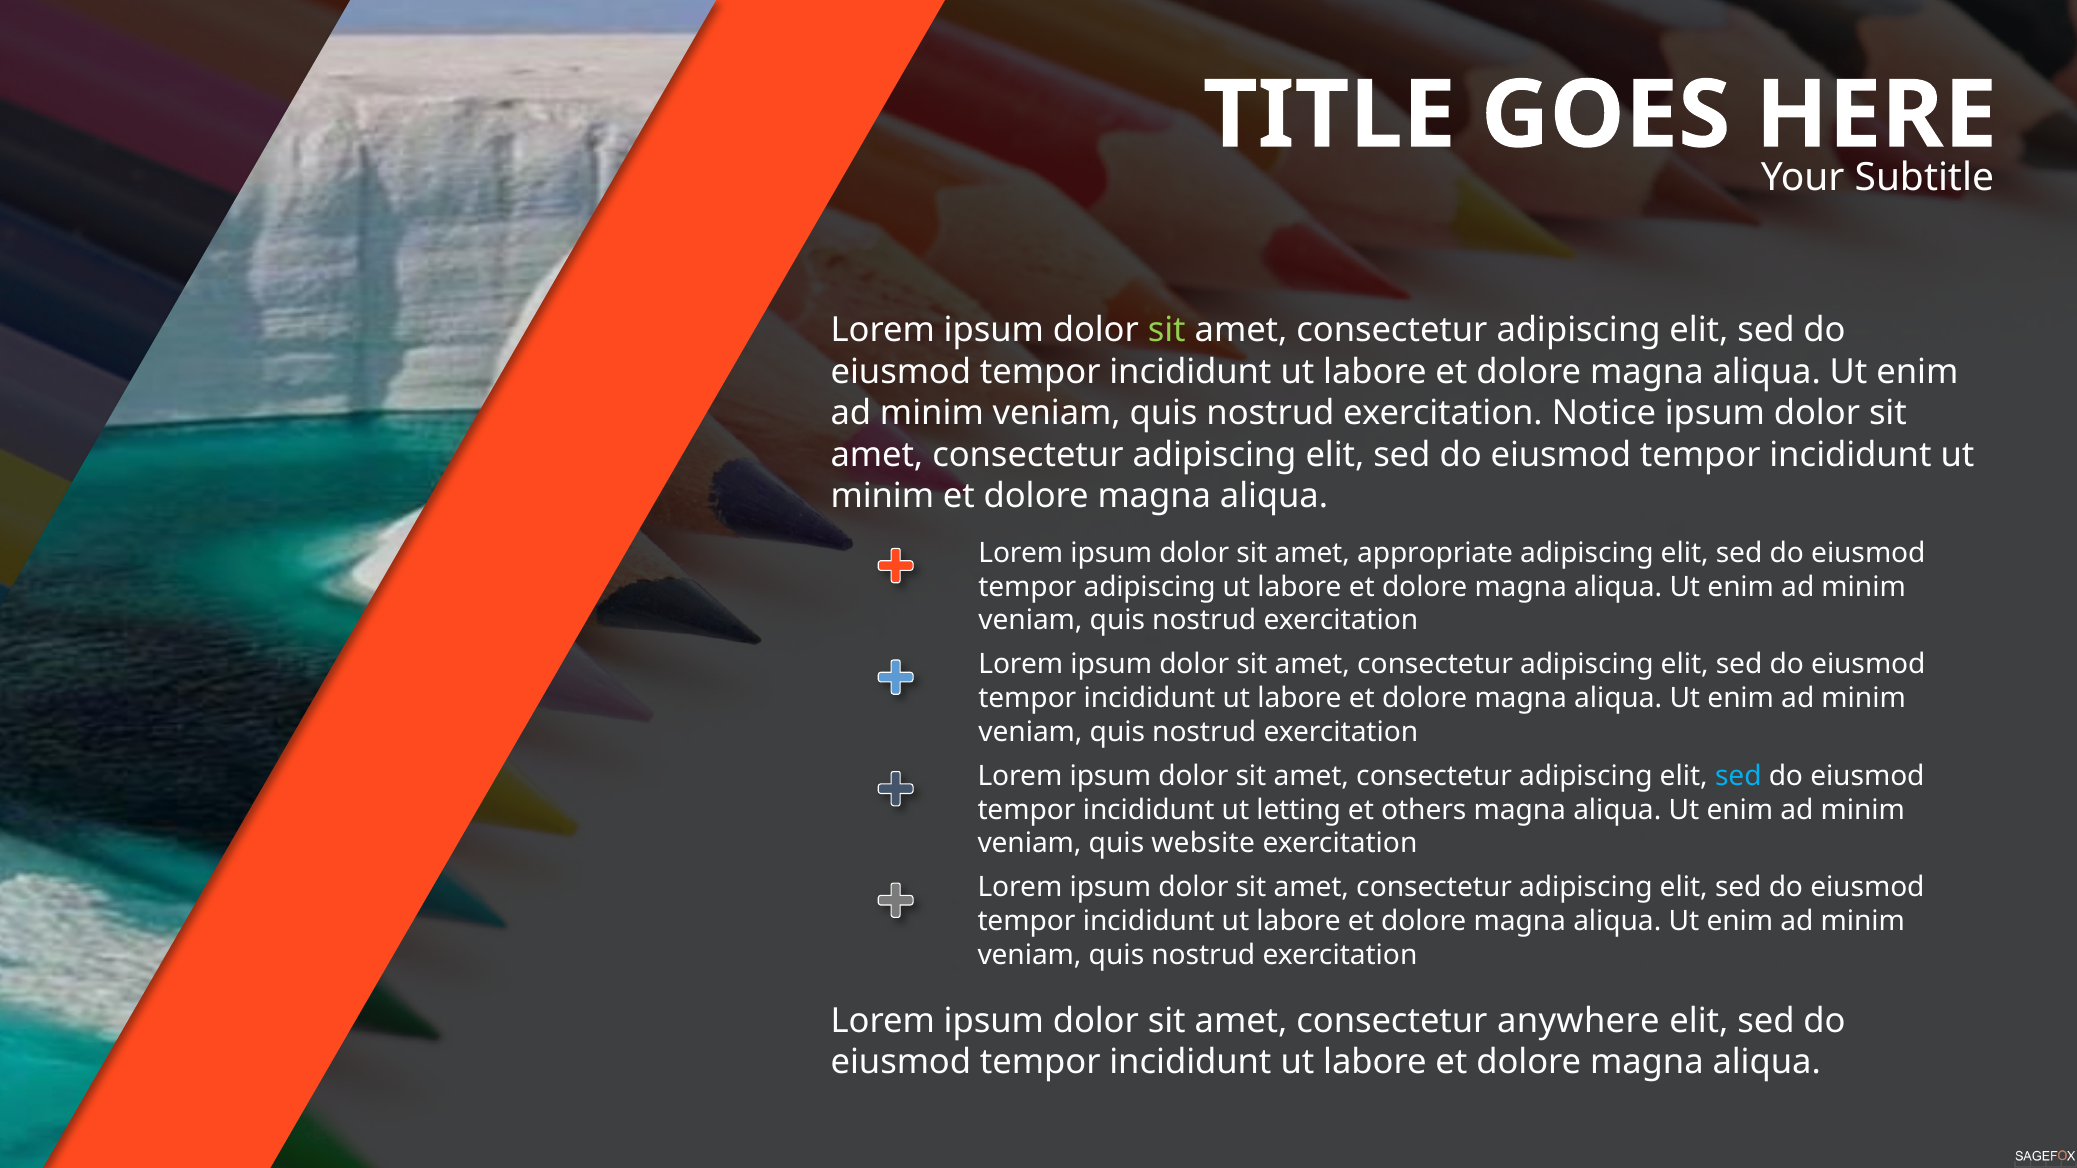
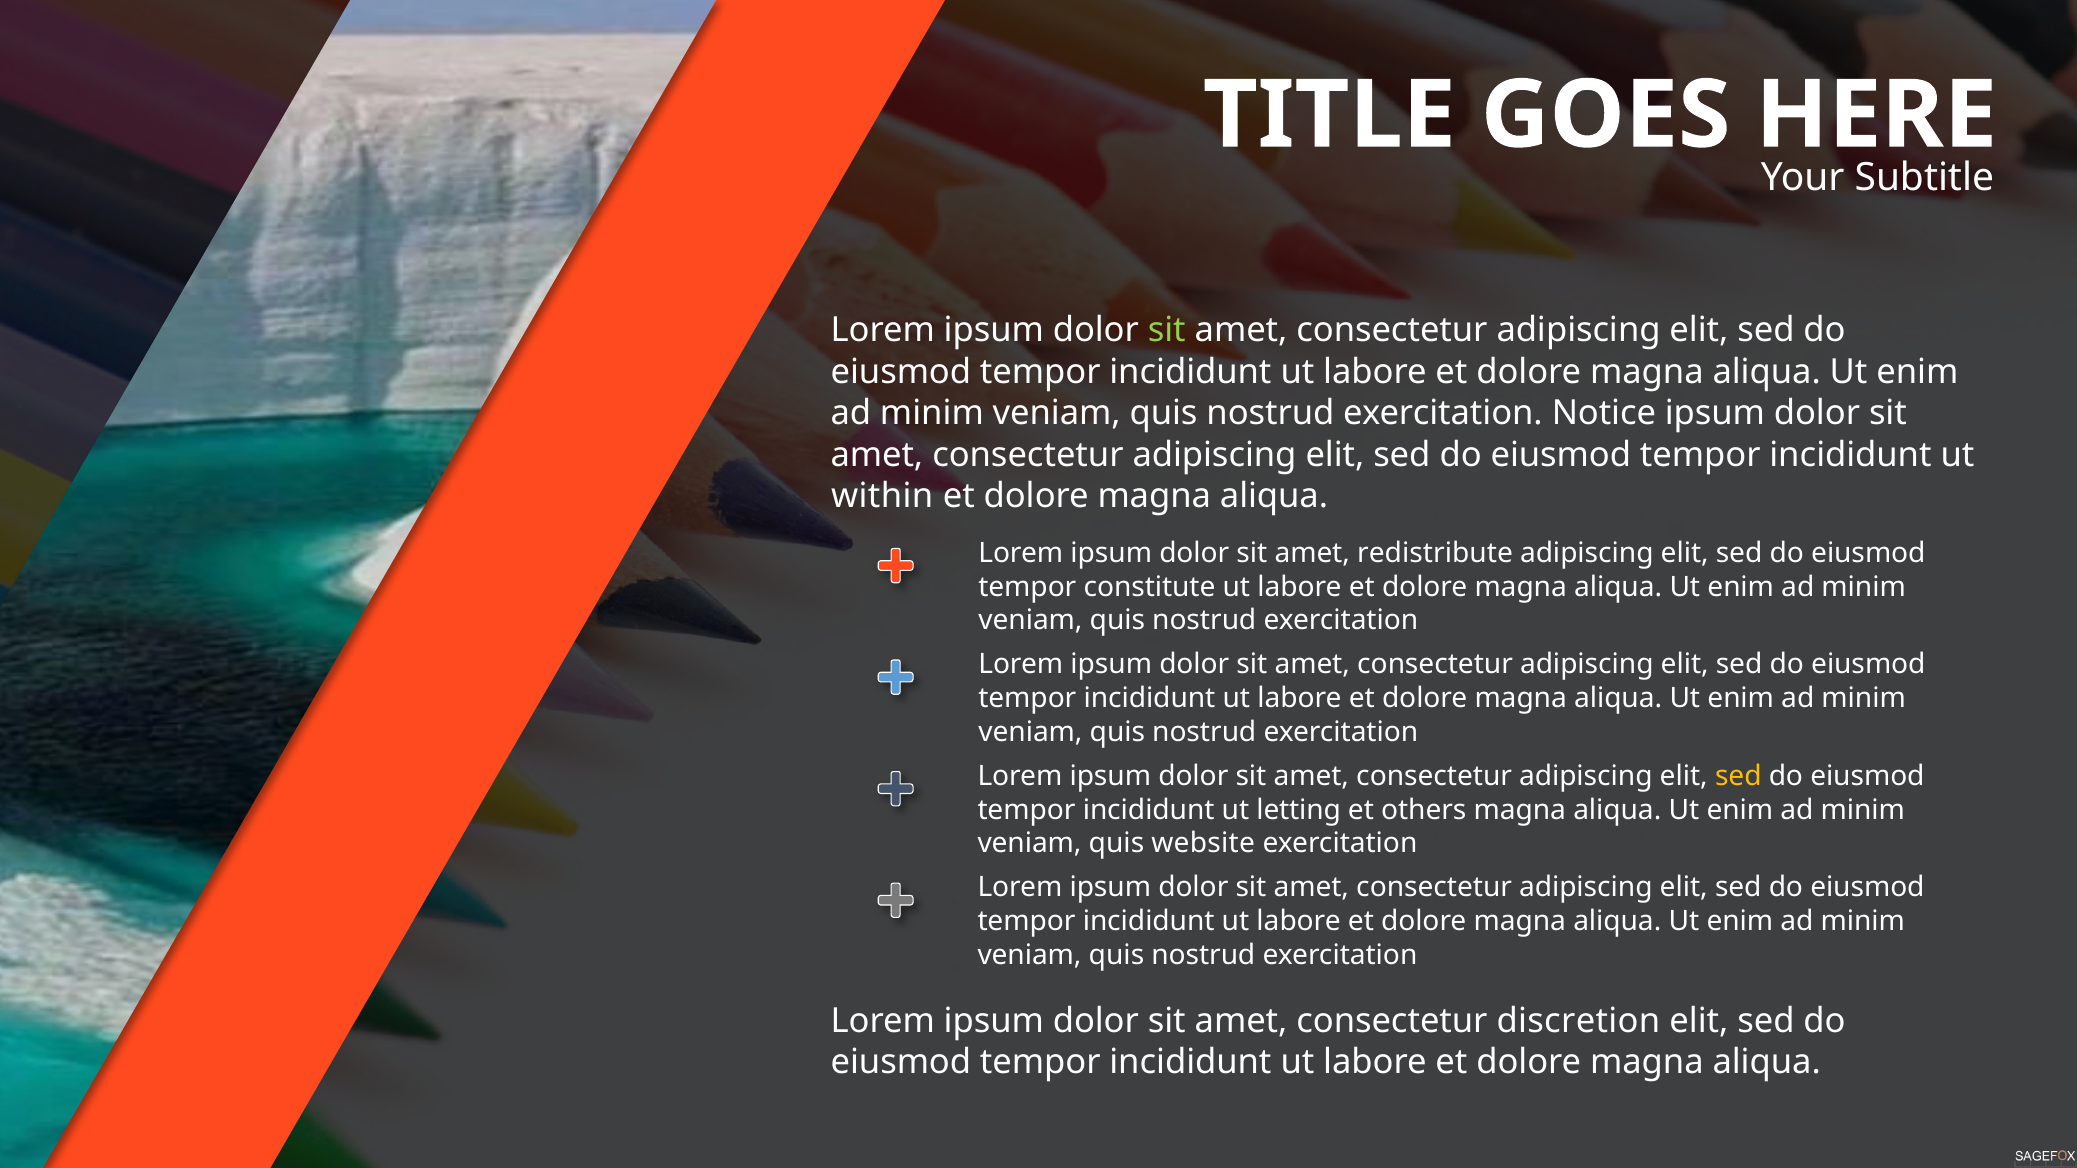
minim: minim -> within (882, 497)
appropriate: appropriate -> redistribute (1435, 553)
tempor adipiscing: adipiscing -> constitute (1150, 587)
sed colour: light blue -> yellow (1738, 776)
anywhere: anywhere -> discretion (1578, 1021)
